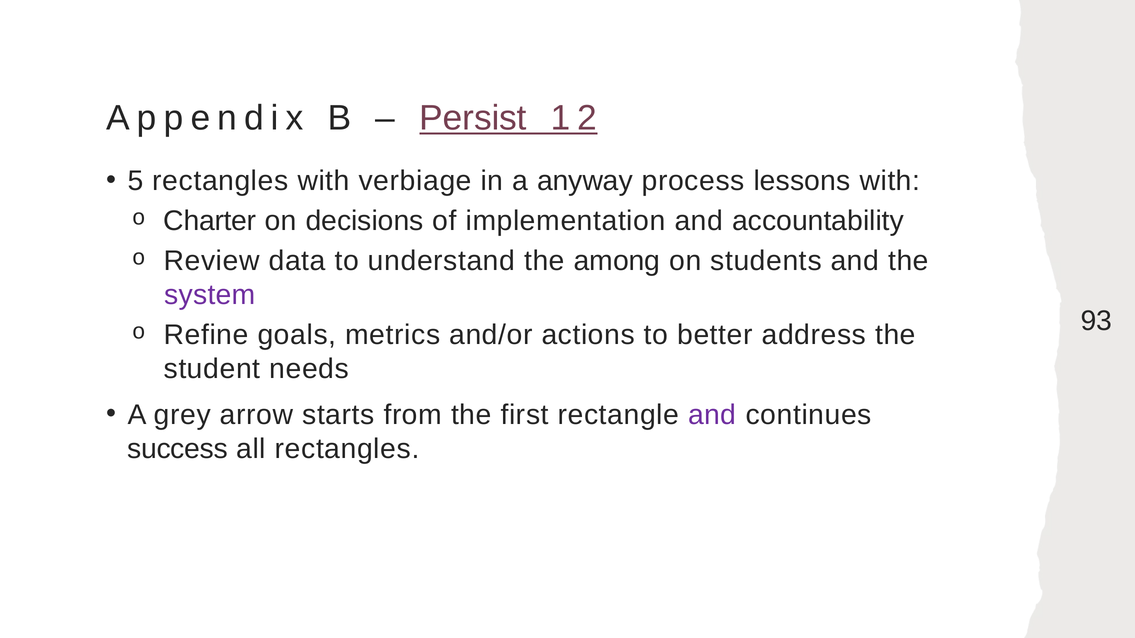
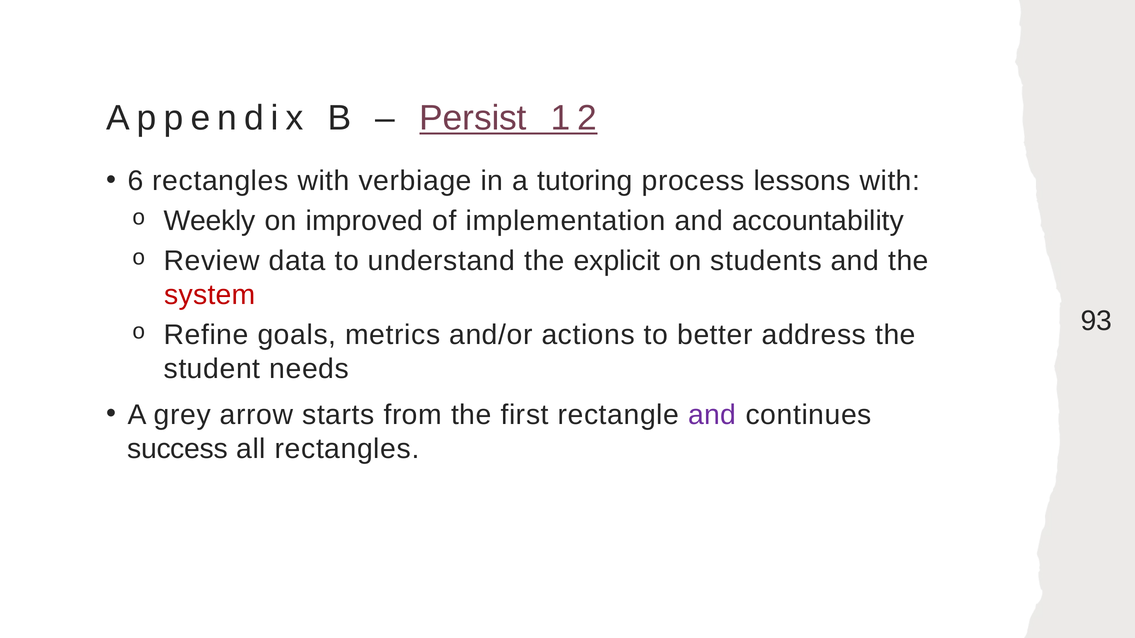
5: 5 -> 6 (136, 181)
anyway: anyway -> tutoring (585, 181)
Charter: Charter -> Weekly (210, 221)
decisions: decisions -> improved (365, 221)
among: among -> explicit (617, 261)
system colour: purple -> red (210, 295)
